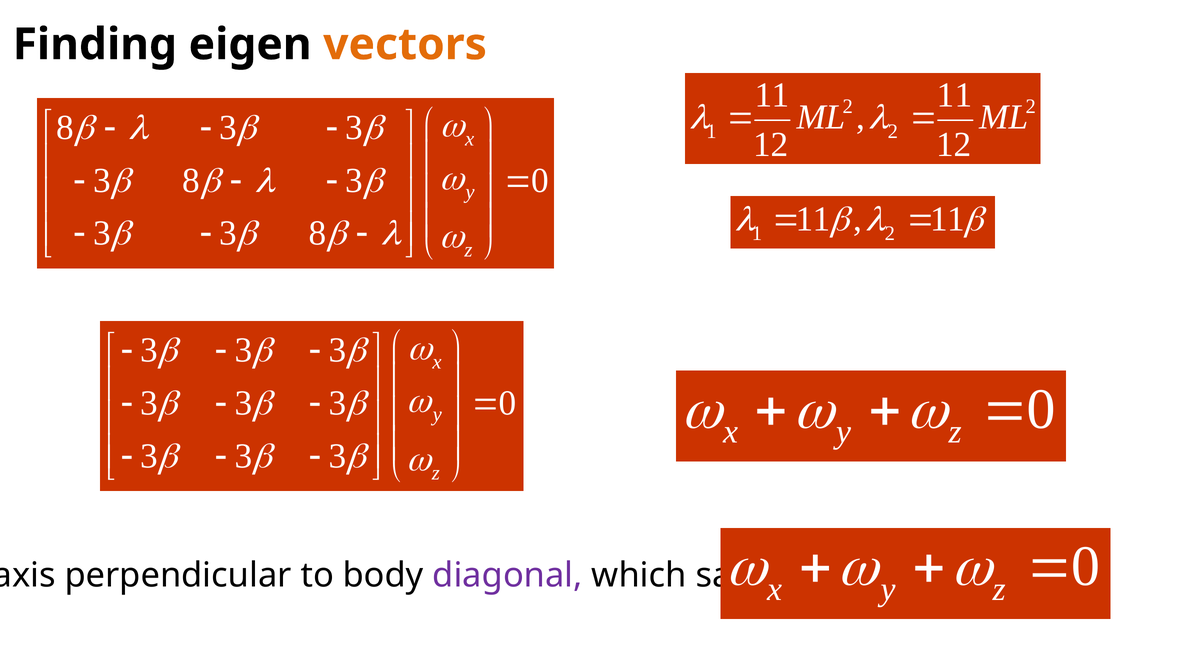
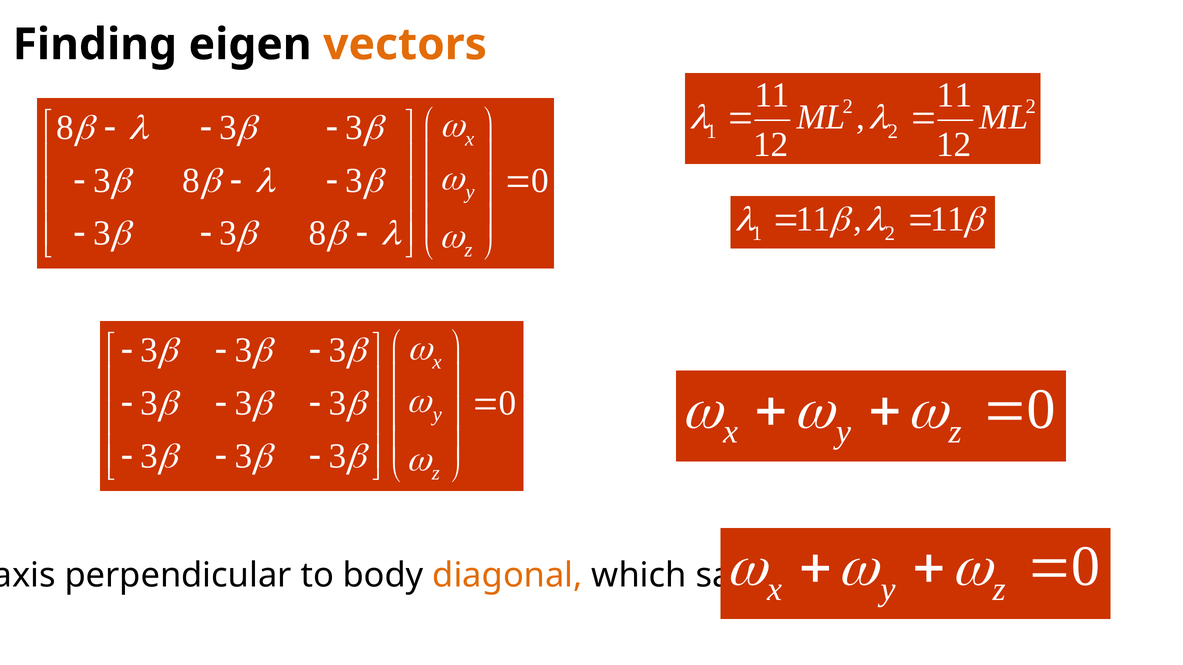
diagonal colour: purple -> orange (508, 576)
